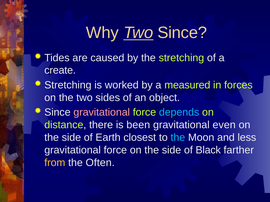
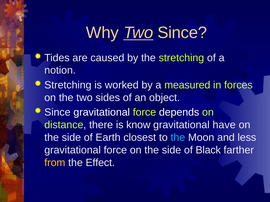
create: create -> notion (60, 70)
gravitational colour: pink -> white (102, 113)
depends colour: light blue -> white (179, 113)
been: been -> know (138, 125)
even: even -> have (224, 125)
Often: Often -> Effect (100, 163)
